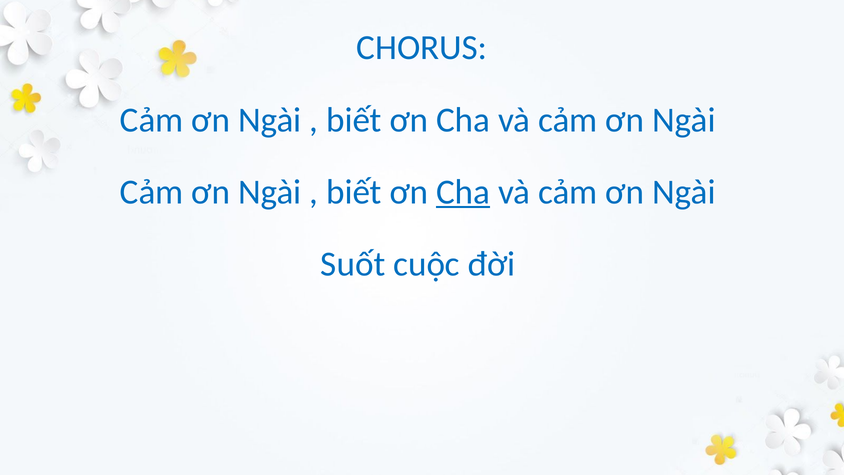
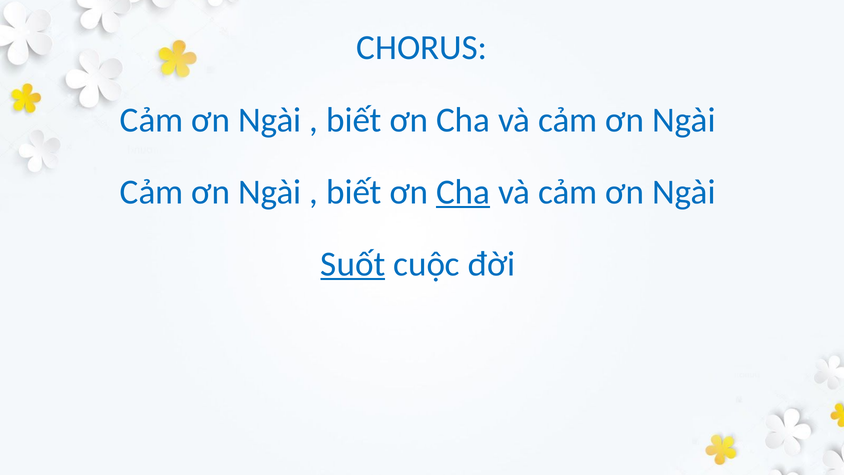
Suốt underline: none -> present (353, 264)
